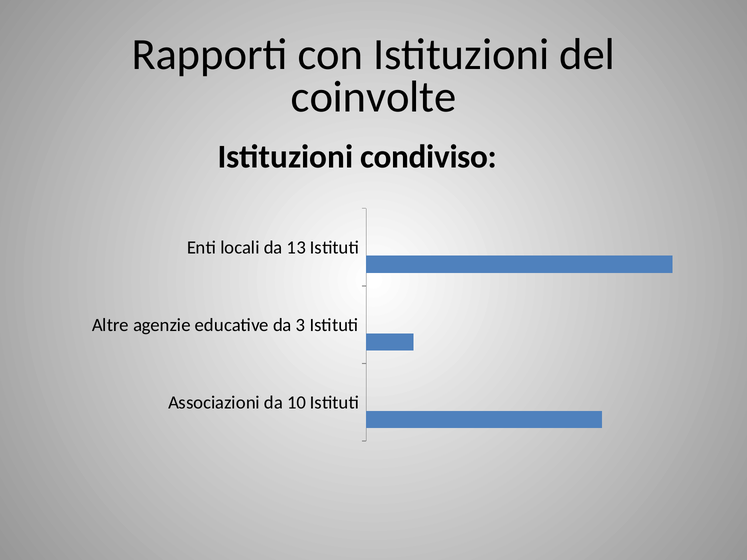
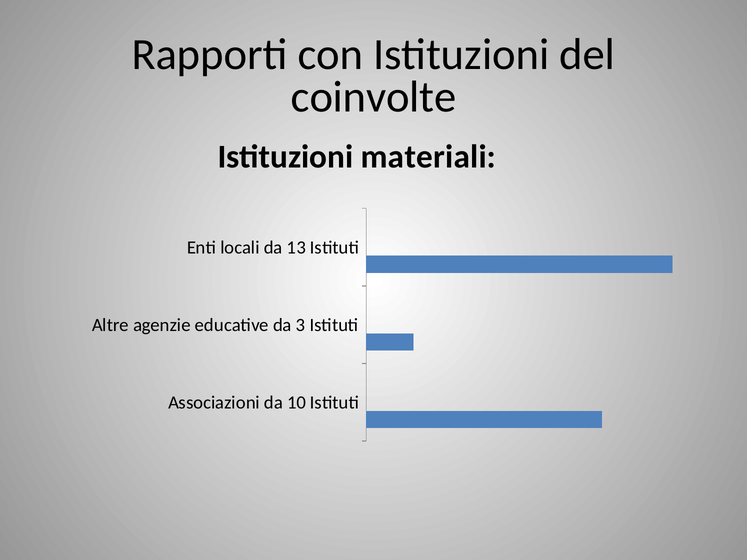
condiviso: condiviso -> materiali (428, 157)
